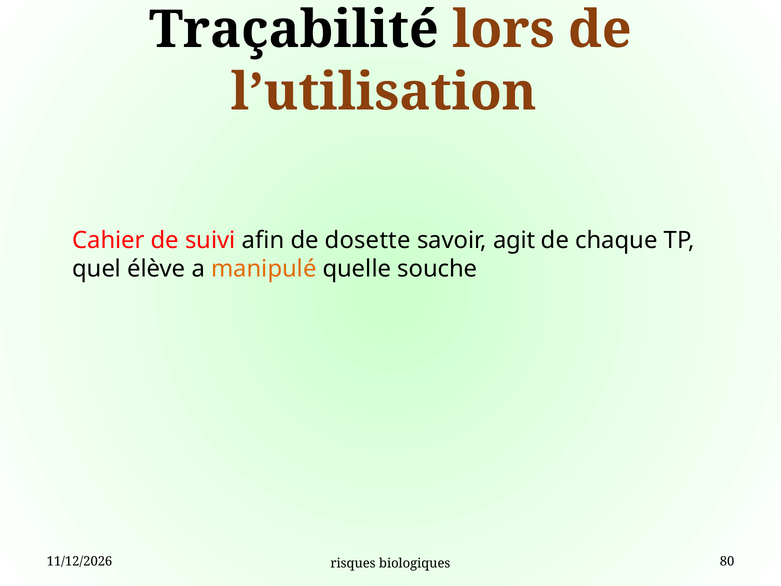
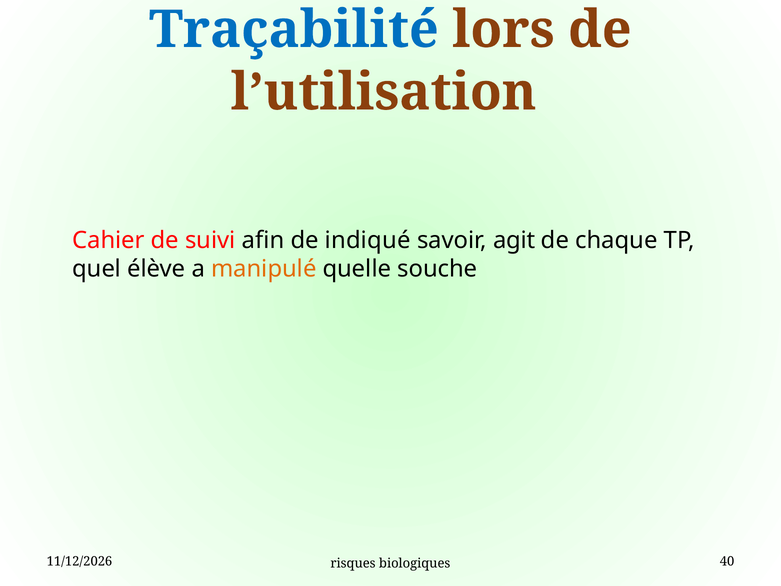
Traçabilité colour: black -> blue (294, 30)
dosette: dosette -> indiqué (368, 240)
80: 80 -> 40 (727, 561)
